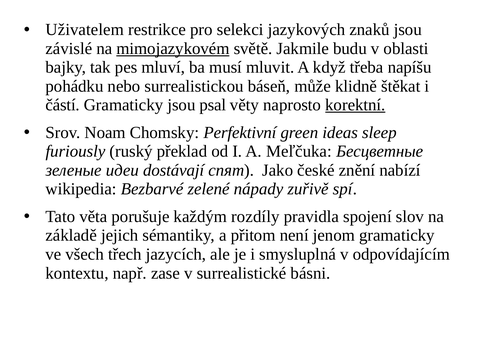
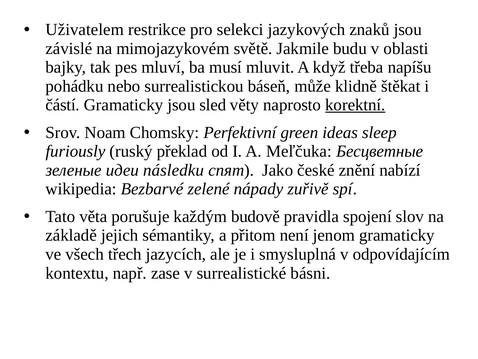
mimojazykovém underline: present -> none (173, 48)
psal: psal -> sled (213, 105)
dostávají: dostávají -> následku (173, 170)
rozdíly: rozdíly -> budově (255, 216)
